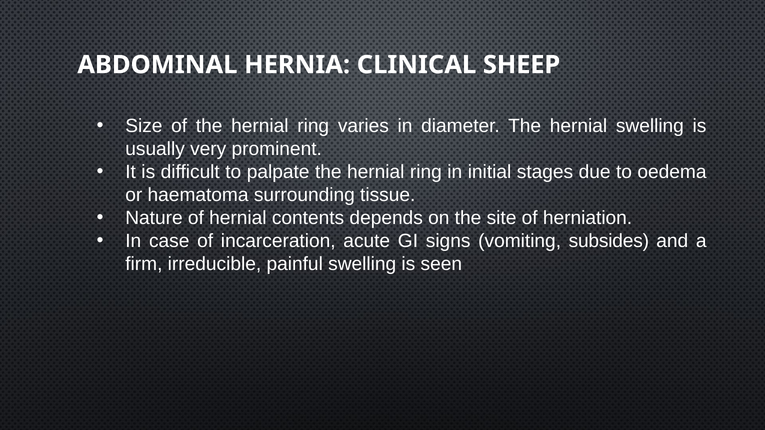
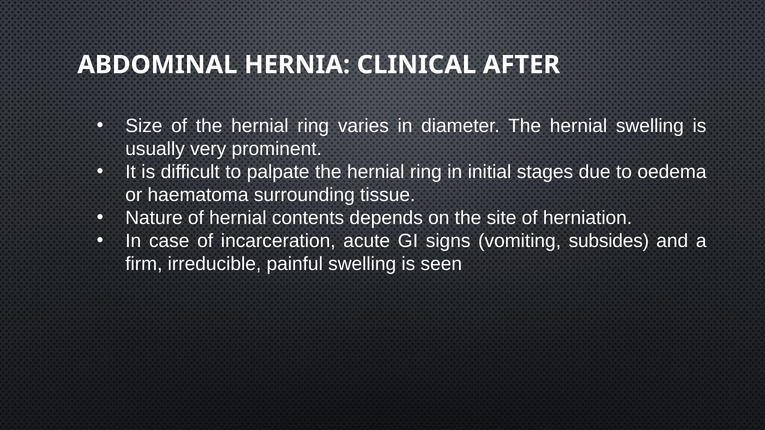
SHEEP: SHEEP -> AFTER (522, 65)
